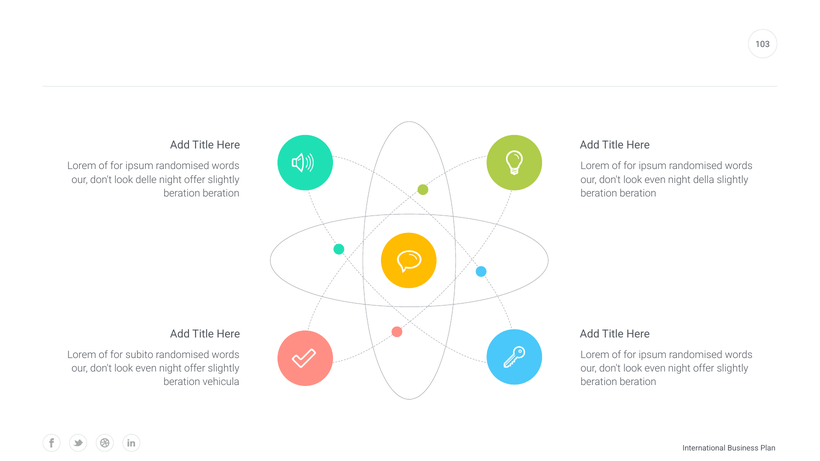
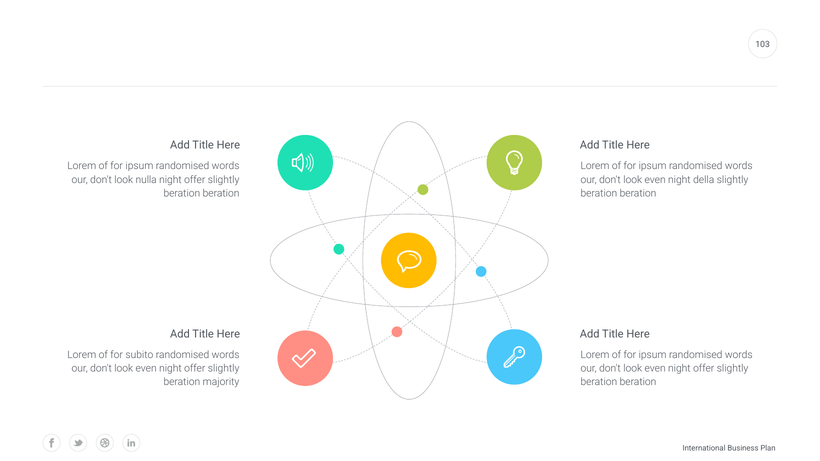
delle: delle -> nulla (146, 180)
vehicula: vehicula -> majority (221, 382)
